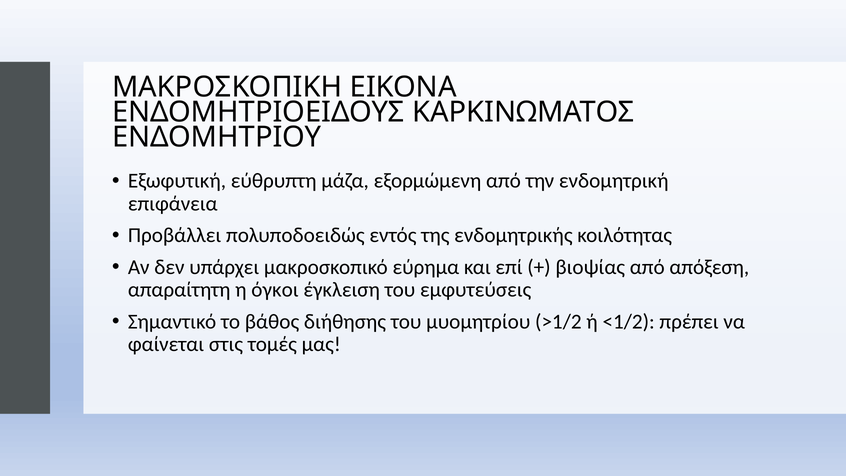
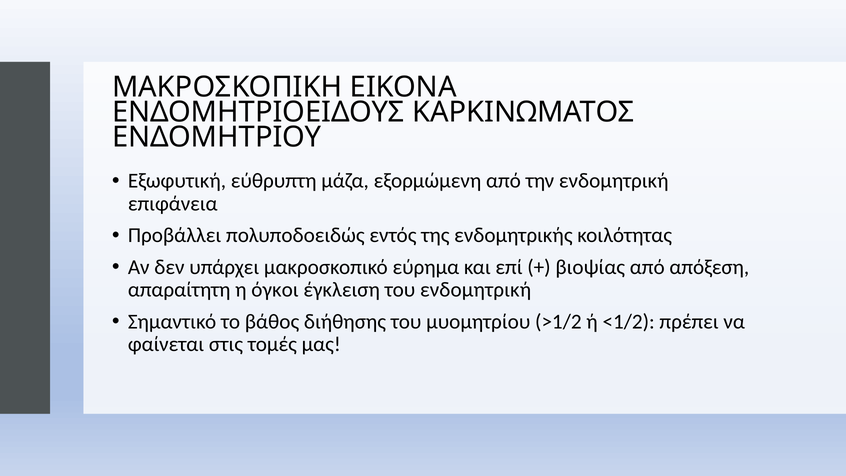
του εμφυτεύσεις: εμφυτεύσεις -> ενδομητρική (476, 290)
